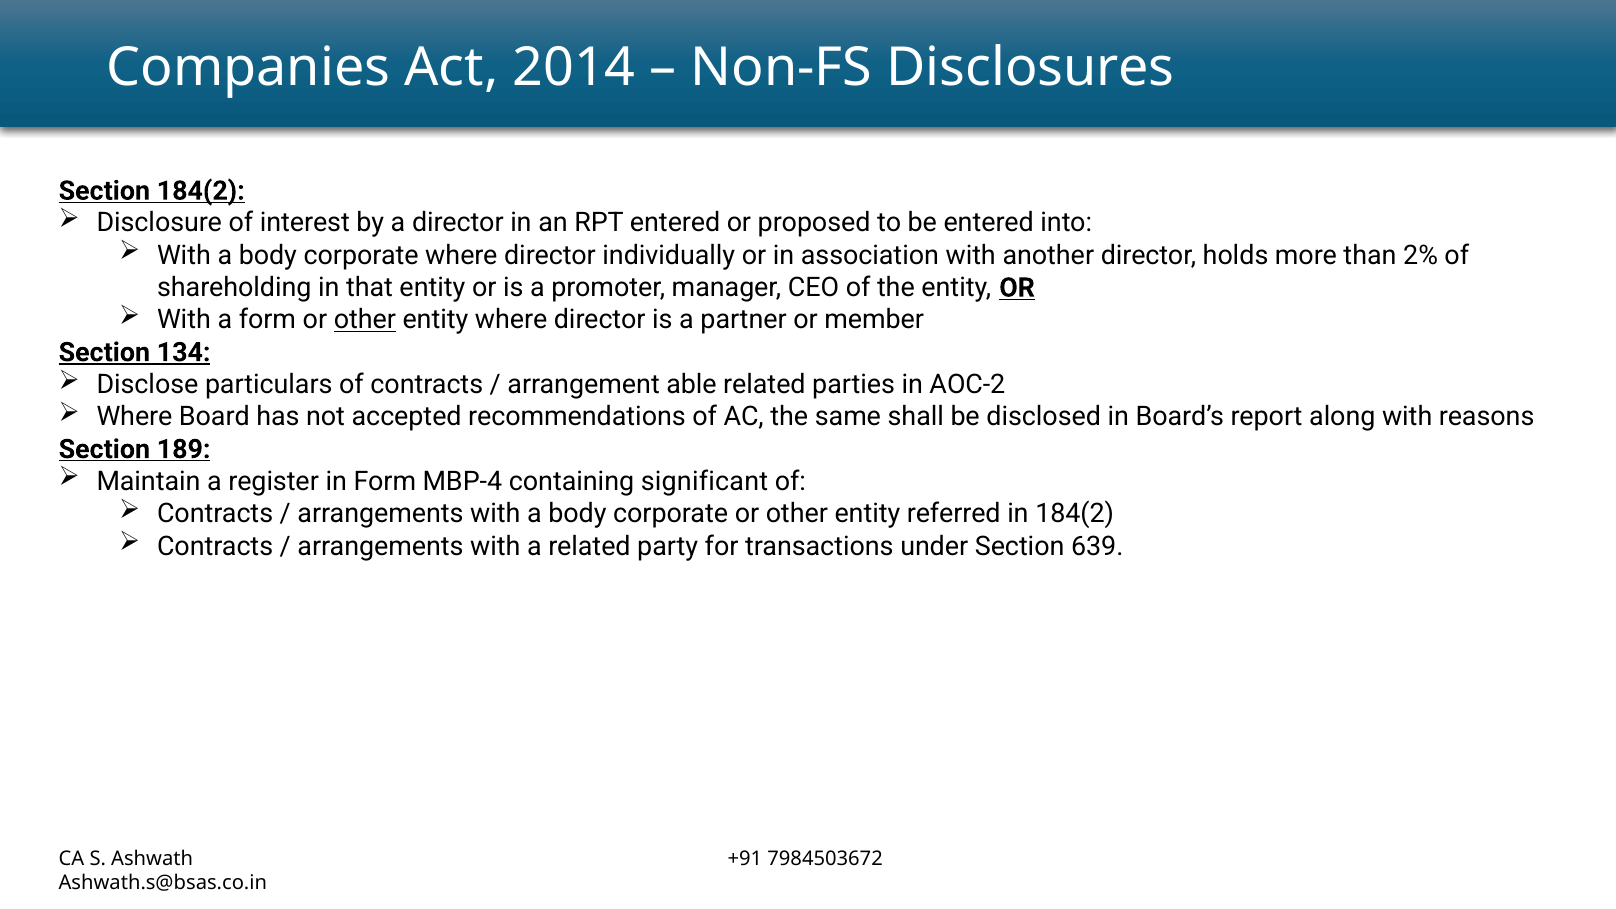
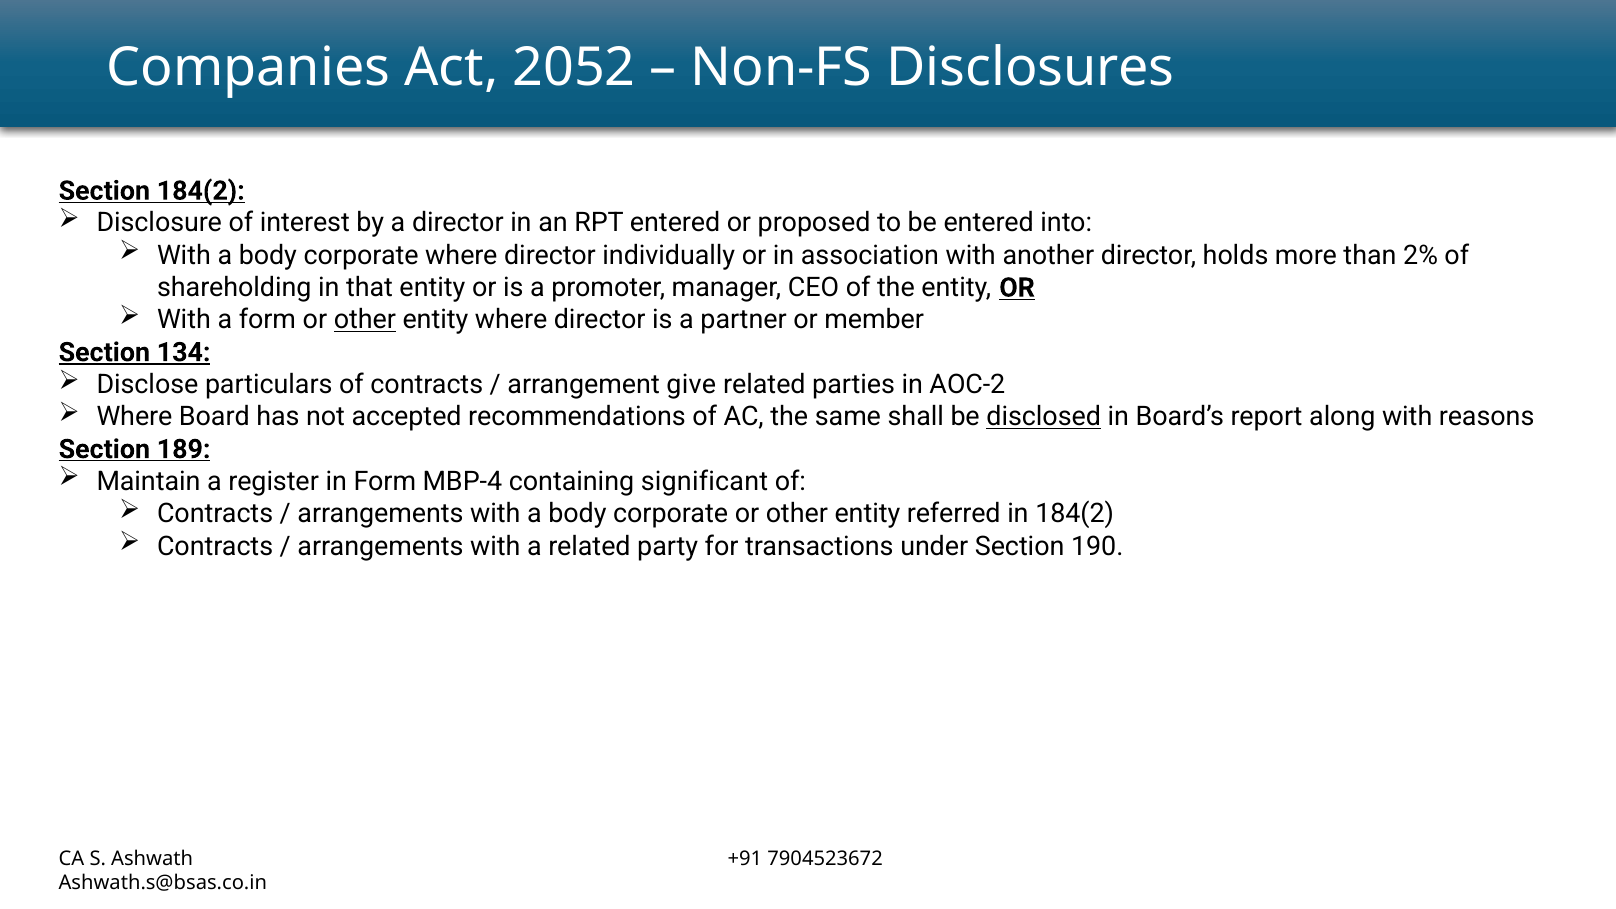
2014: 2014 -> 2052 (574, 67)
able: able -> give (691, 385)
disclosed underline: none -> present (1044, 417)
639: 639 -> 190 (1097, 546)
7984503672: 7984503672 -> 7904523672 (825, 859)
